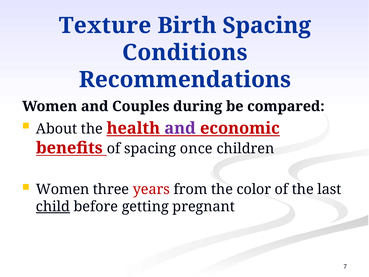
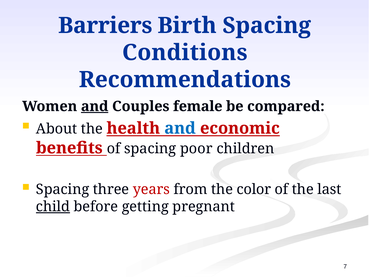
Texture: Texture -> Barriers (105, 26)
and underline: none -> present (95, 106)
during: during -> female (198, 106)
and colour: purple -> blue (180, 128)
once: once -> poor (196, 149)
Women: Women -> Spacing (63, 189)
